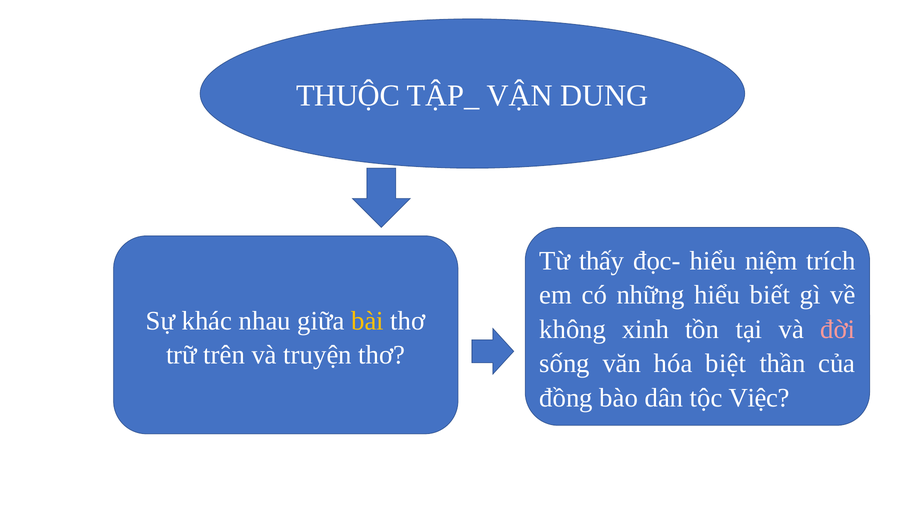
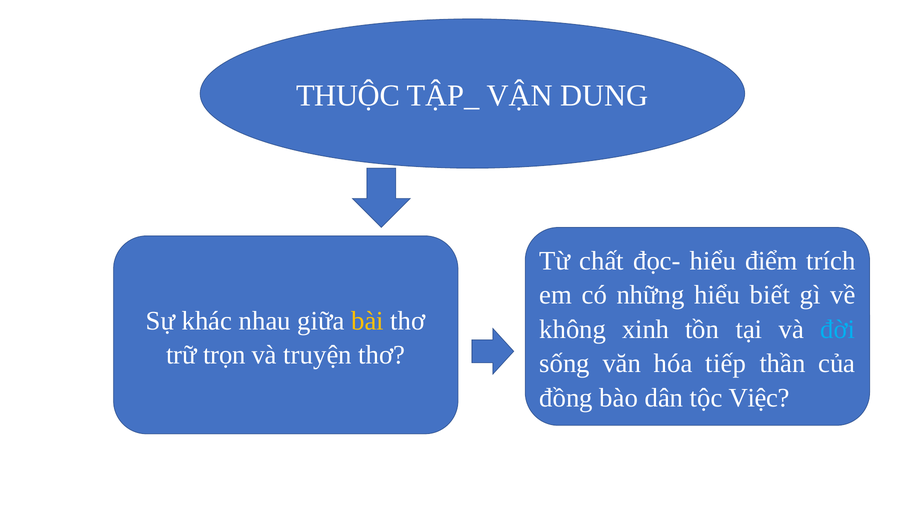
thấy: thấy -> chất (602, 261)
niệm: niệm -> điểm (771, 261)
đời colour: pink -> light blue (838, 330)
trên: trên -> trọn (224, 355)
biệt: biệt -> tiếp (726, 364)
